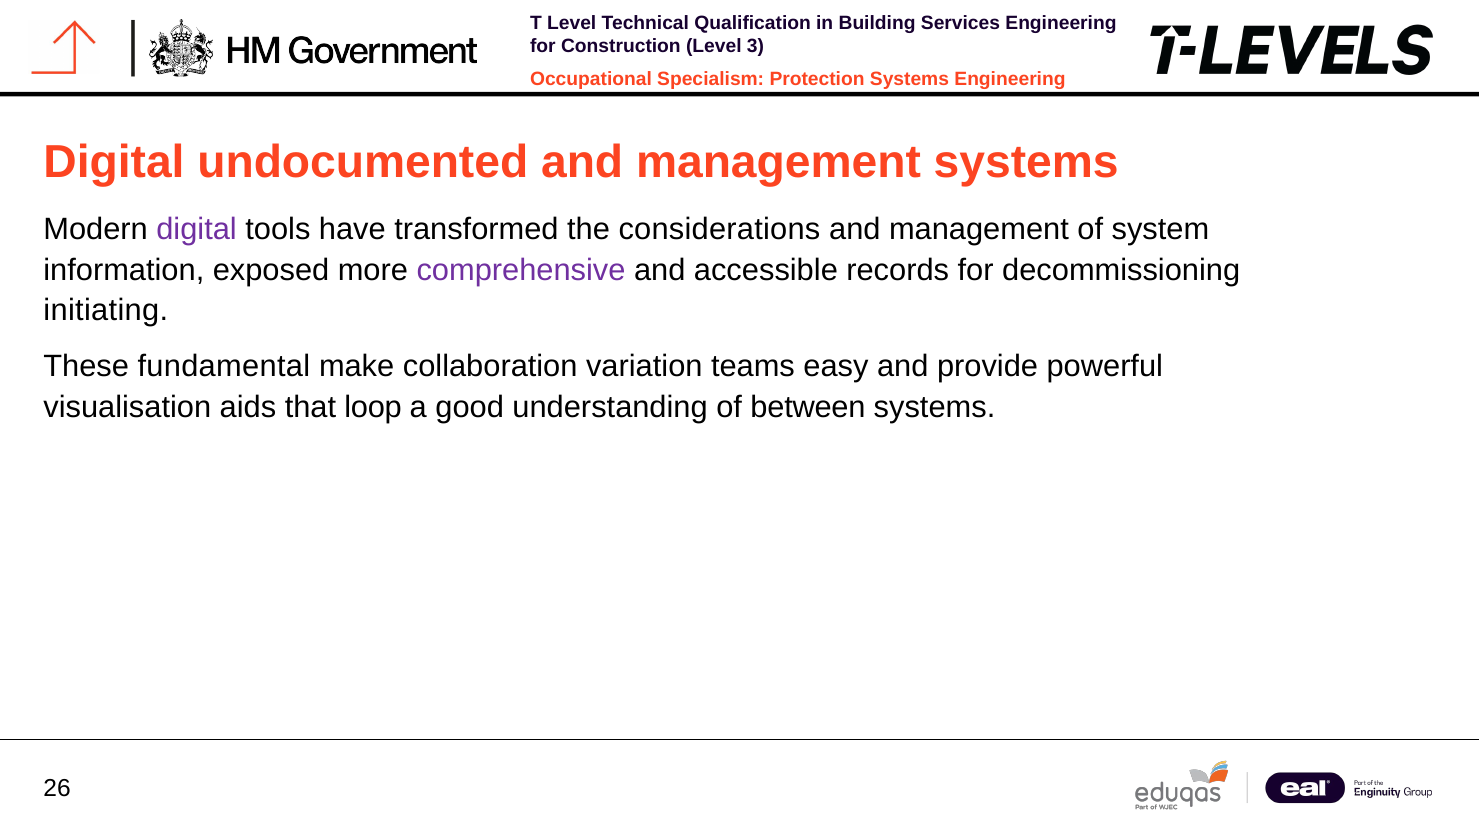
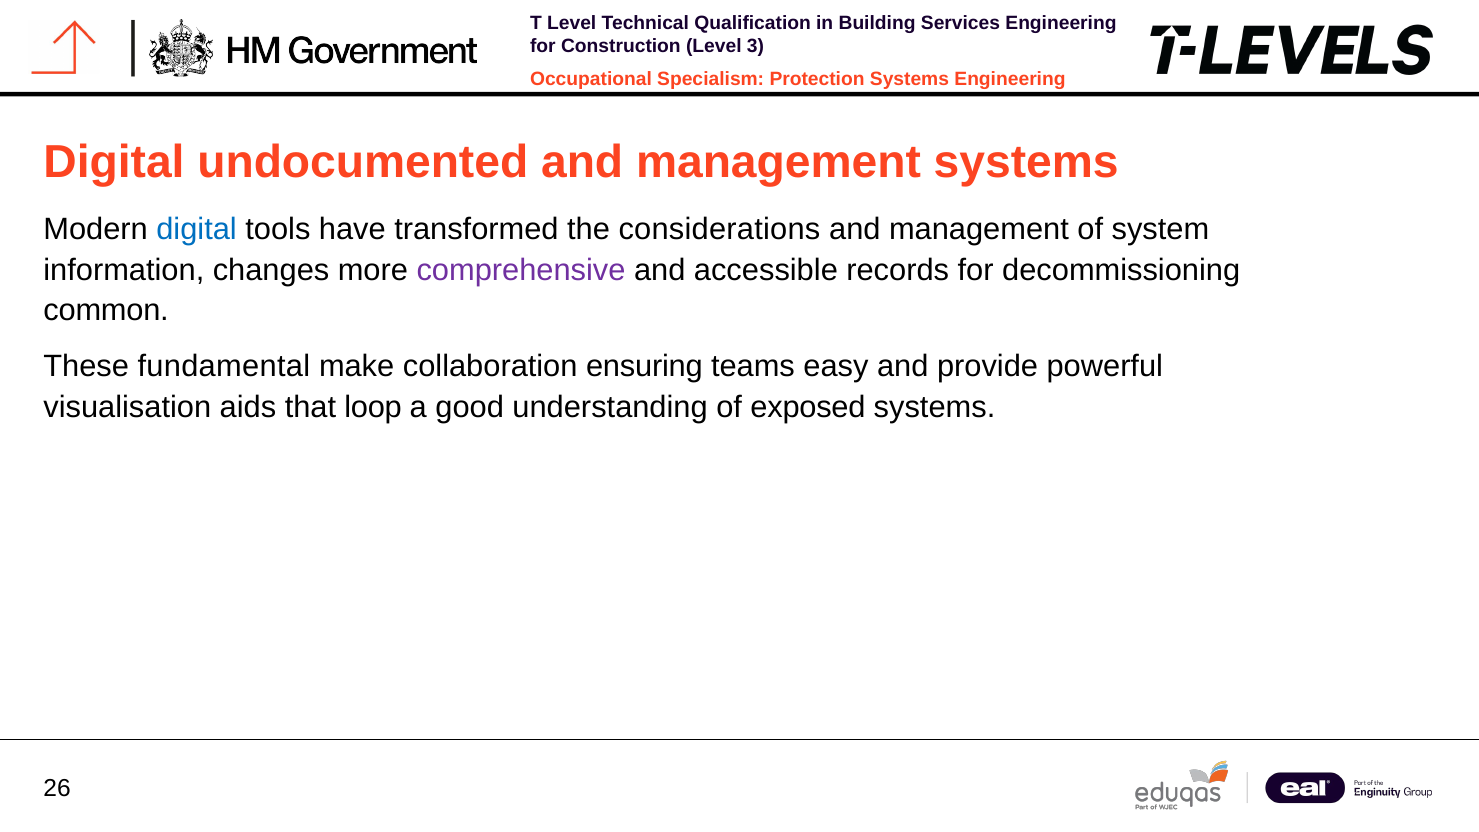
digital colour: purple -> blue (197, 229)
exposed: exposed -> changes (271, 270)
initiating: initiating -> common (106, 311)
variation: variation -> ensuring (644, 367)
between: between -> exposed (808, 407)
